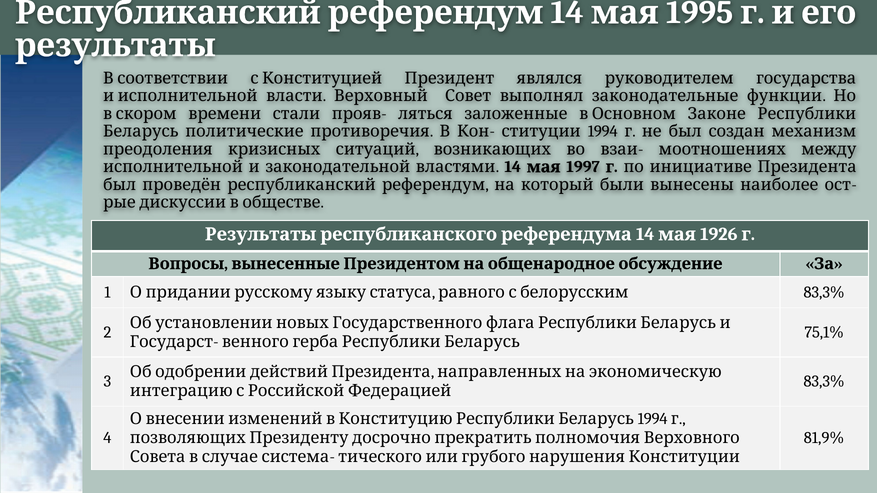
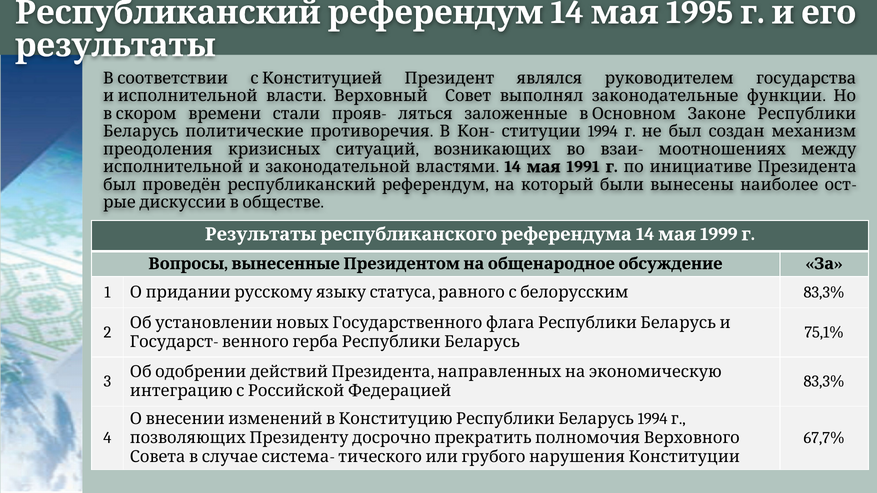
1997: 1997 -> 1991 (583, 167)
1926: 1926 -> 1999 (719, 234)
81,9%: 81,9% -> 67,7% (824, 438)
